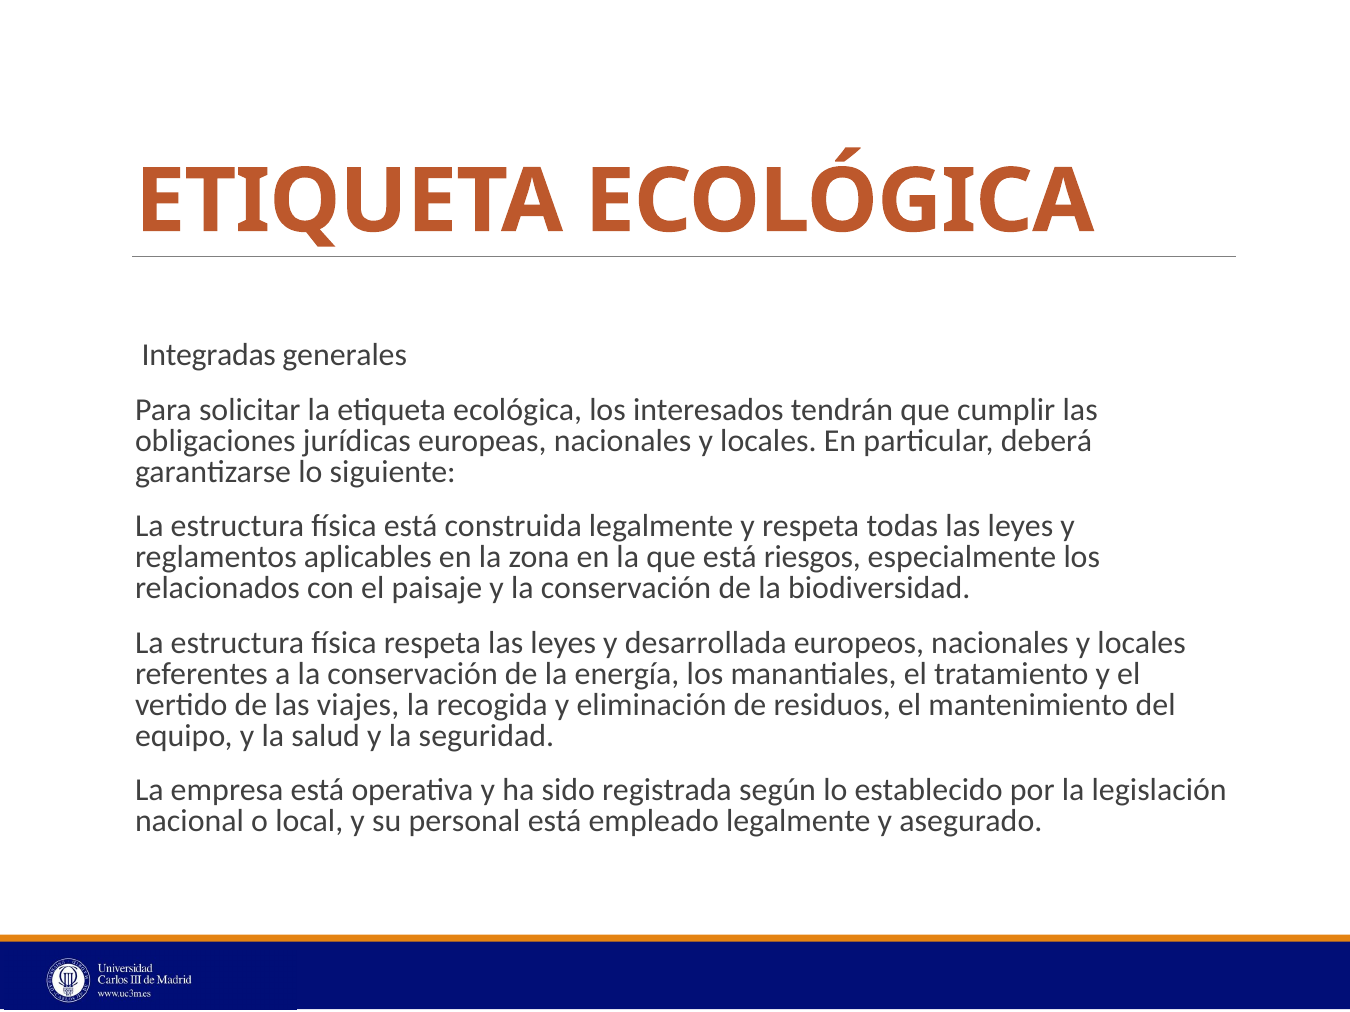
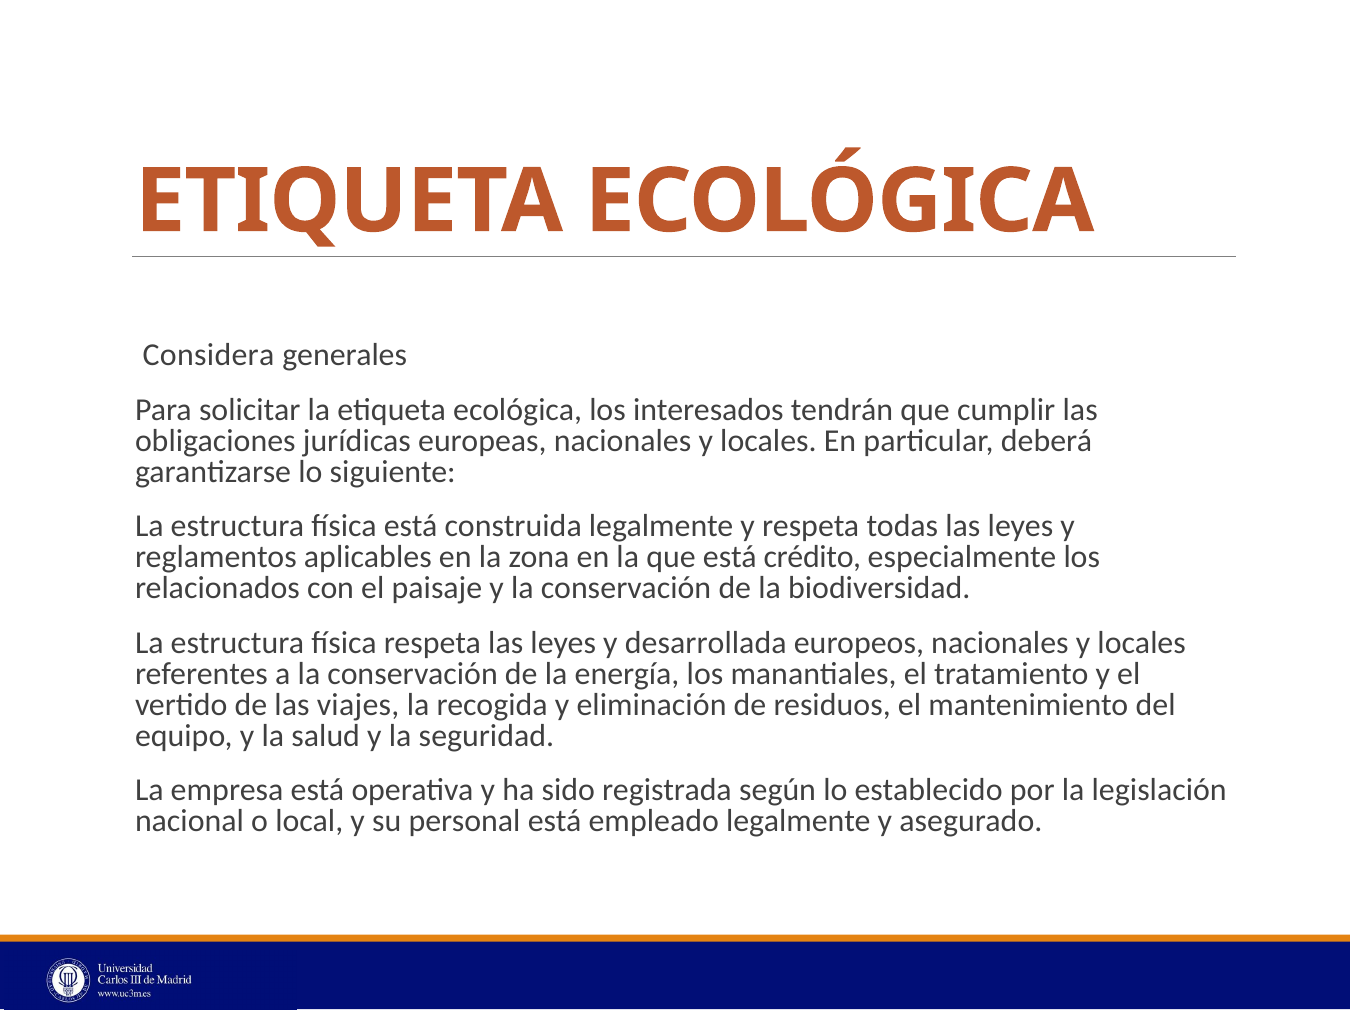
Integradas: Integradas -> Considera (209, 355)
riesgos: riesgos -> crédito (812, 557)
